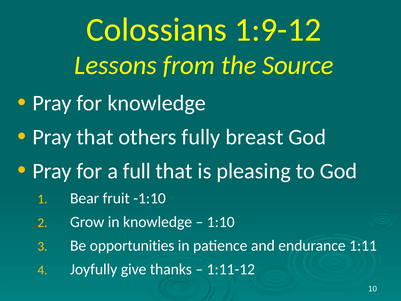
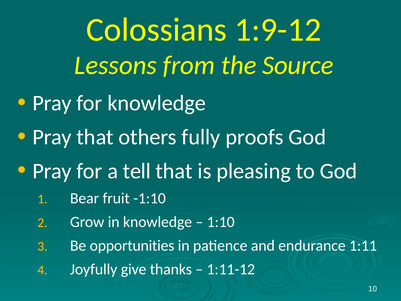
breast: breast -> proofs (254, 137)
full: full -> tell (137, 171)
